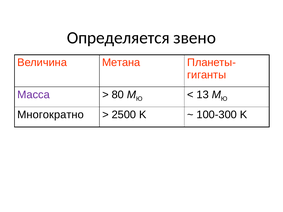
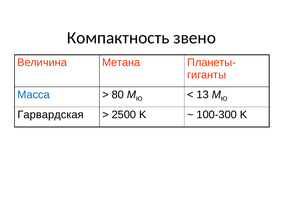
Определяется: Определяется -> Компактность (118, 38)
Масса colour: purple -> blue (34, 95)
Многократно: Многократно -> Гарвардская (51, 115)
